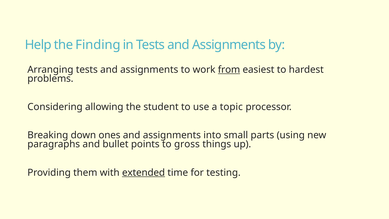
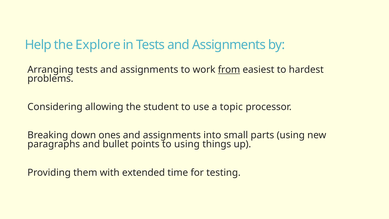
Finding: Finding -> Explore (98, 45)
to gross: gross -> using (187, 144)
extended underline: present -> none (144, 172)
